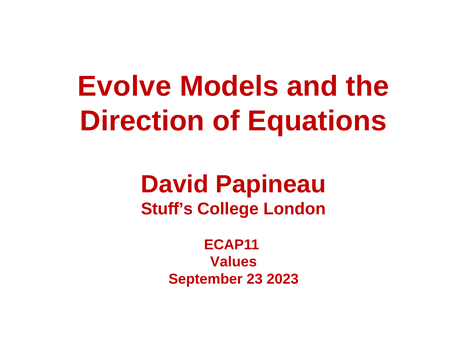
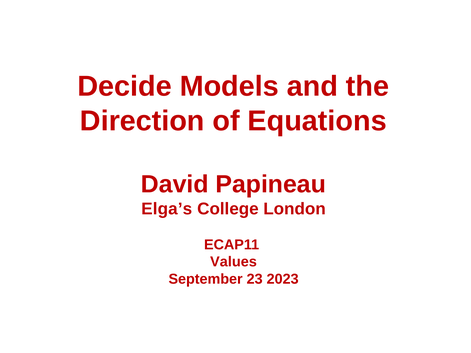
Evolve: Evolve -> Decide (125, 87)
Stuff’s: Stuff’s -> Elga’s (167, 209)
